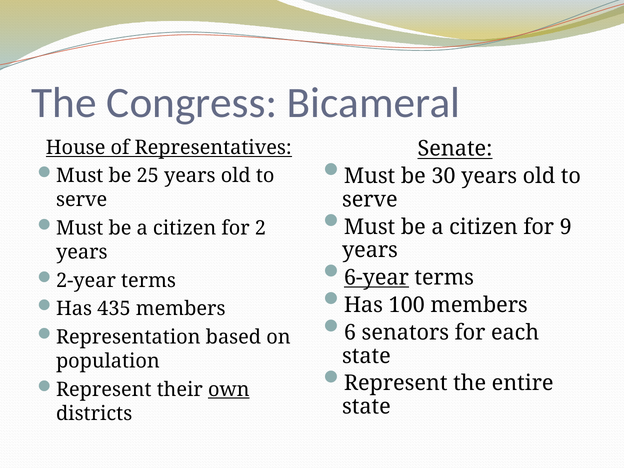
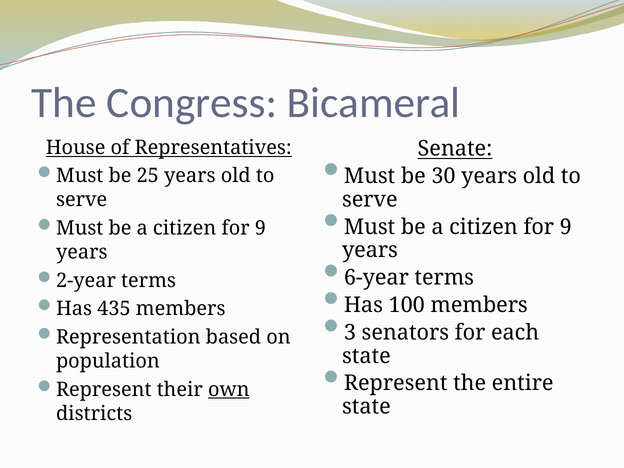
2: 2 -> 9 (260, 228)
6-year underline: present -> none (376, 278)
6: 6 -> 3 (350, 332)
